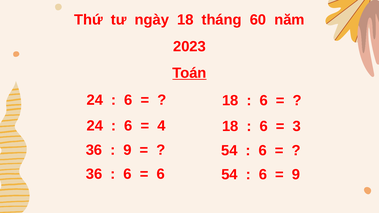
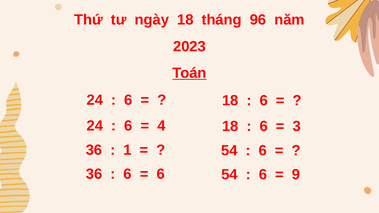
60: 60 -> 96 (258, 20)
9: 9 -> 1 (127, 150)
